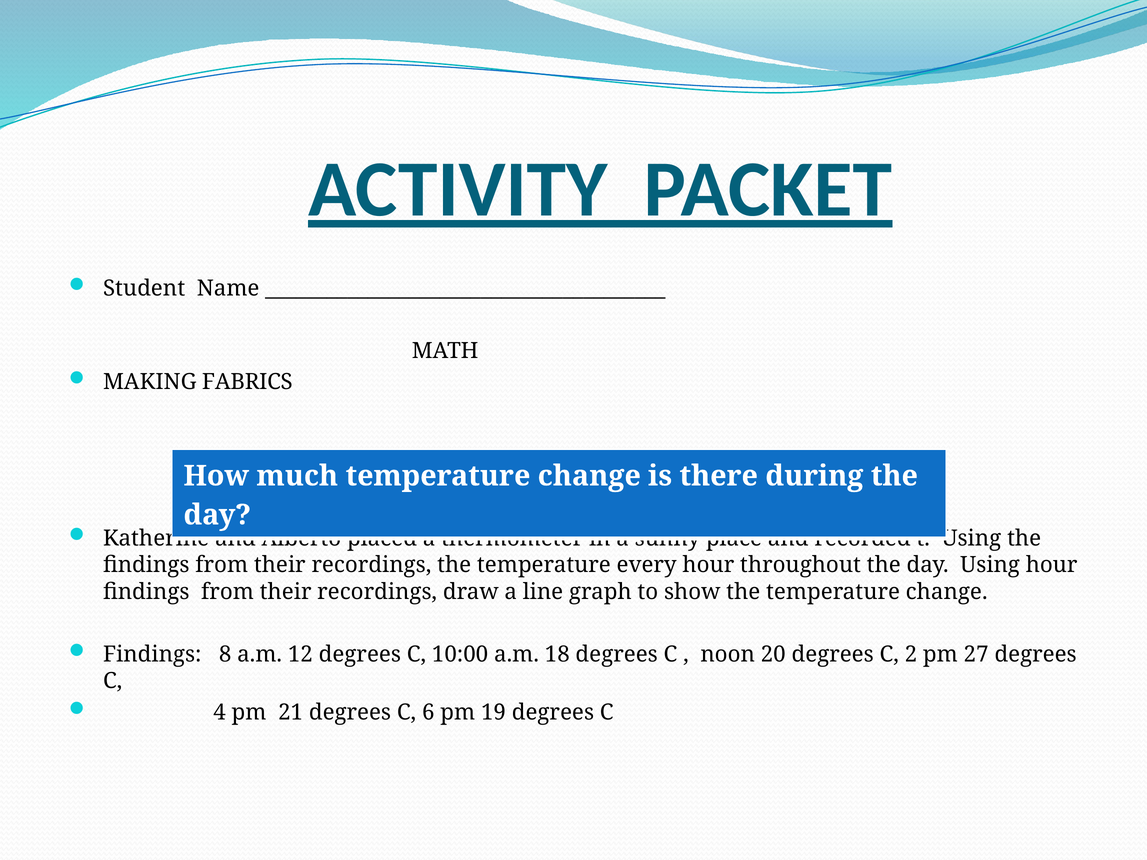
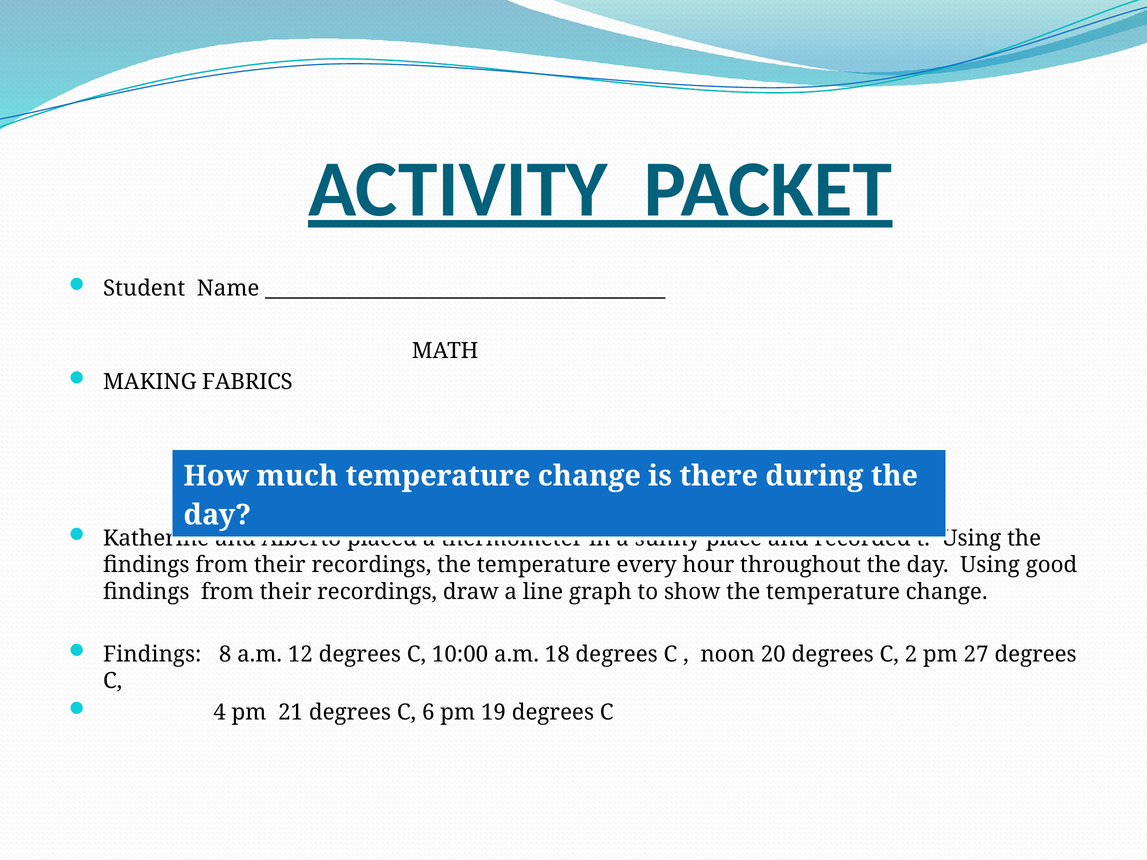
Using hour: hour -> good (1052, 565)
